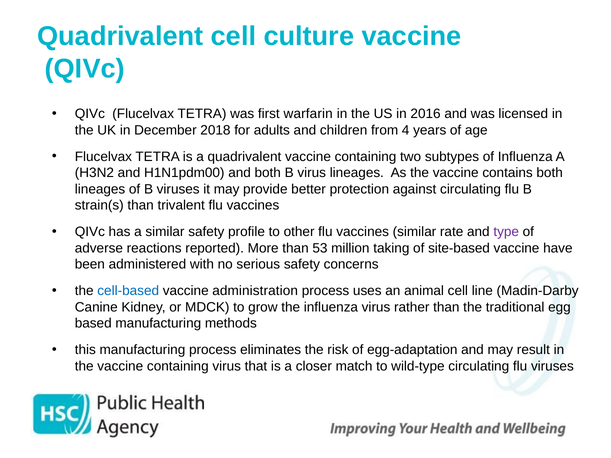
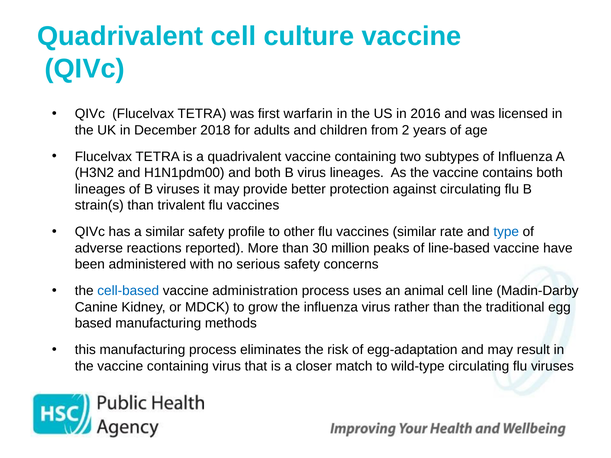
4: 4 -> 2 (406, 130)
type colour: purple -> blue (506, 232)
53: 53 -> 30 (320, 248)
taking: taking -> peaks (391, 248)
site-based: site-based -> line-based (459, 248)
